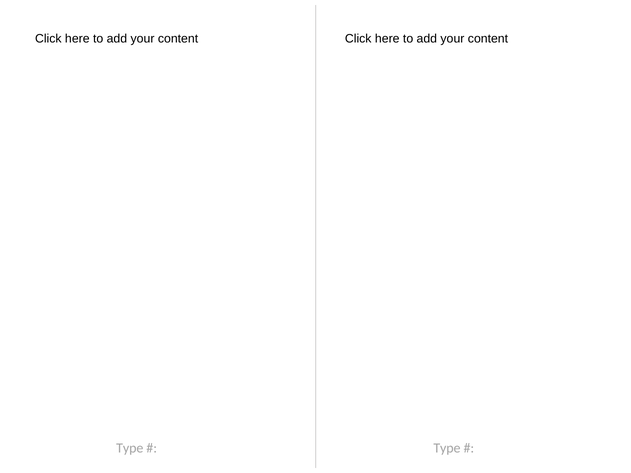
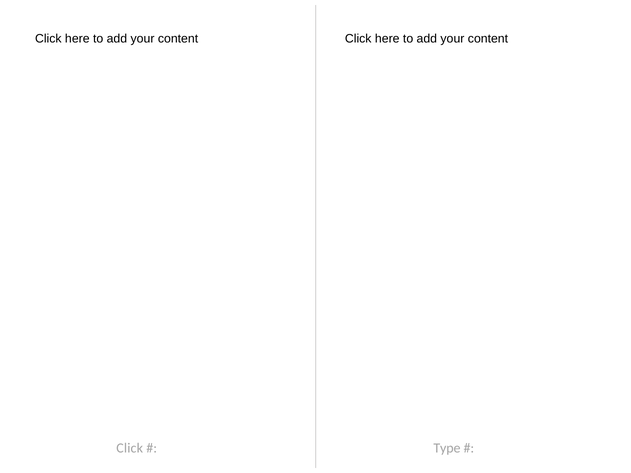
Type: Type -> Click (130, 448)
